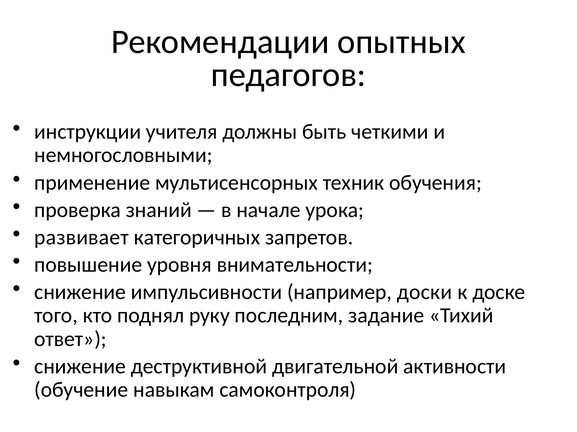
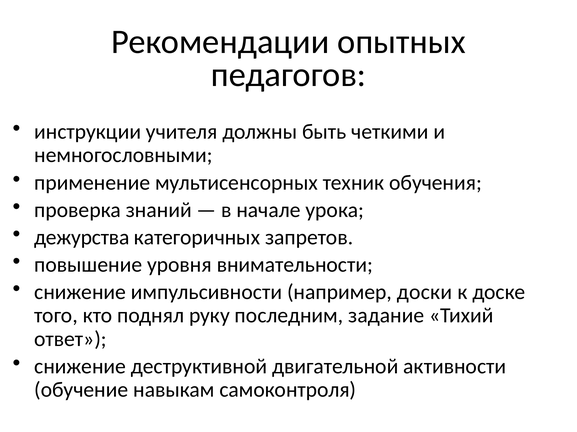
развивает: развивает -> дежурства (82, 238)
